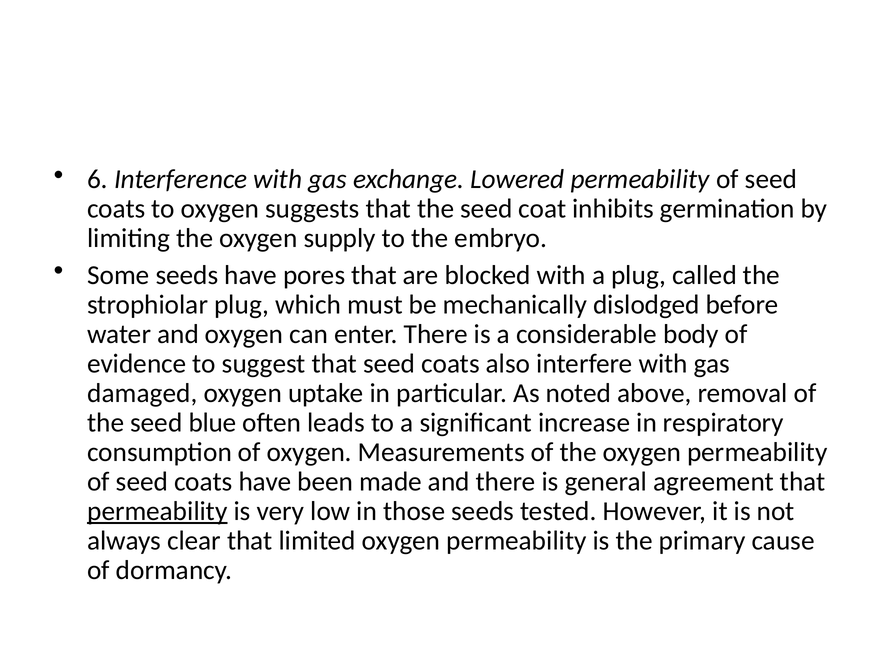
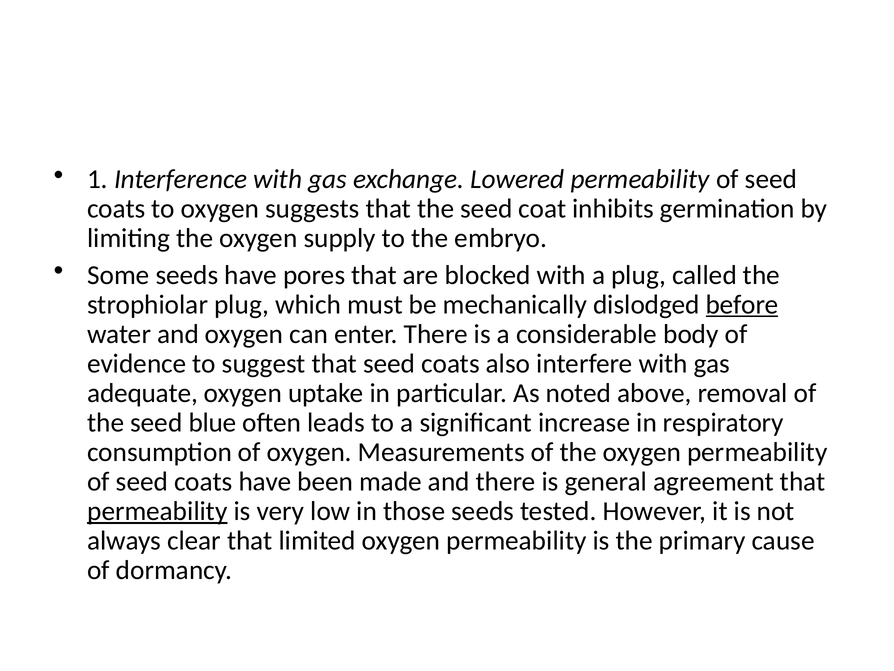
6: 6 -> 1 (97, 179)
before underline: none -> present (742, 304)
damaged: damaged -> adequate (143, 393)
